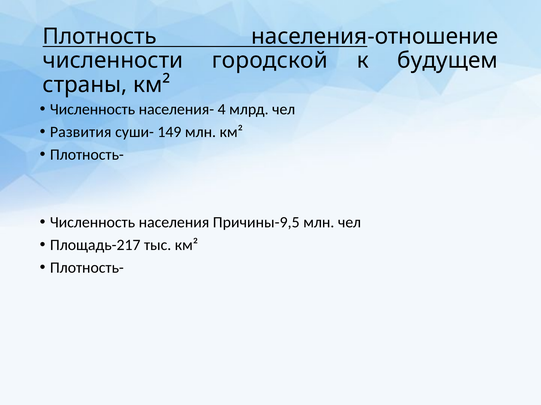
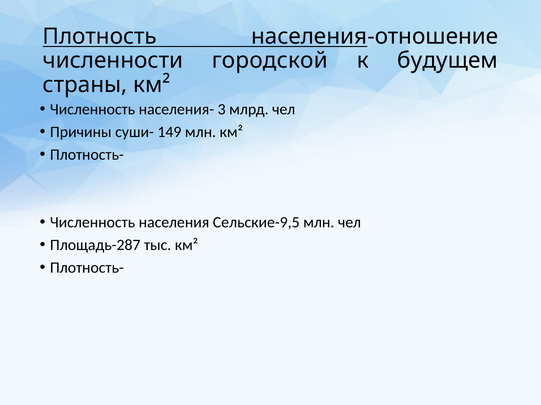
4: 4 -> 3 (222, 109)
Развития: Развития -> Причины (81, 132)
Причины-9,5: Причины-9,5 -> Сельские-9,5 (256, 223)
Площадь-217: Площадь-217 -> Площадь-287 (95, 246)
